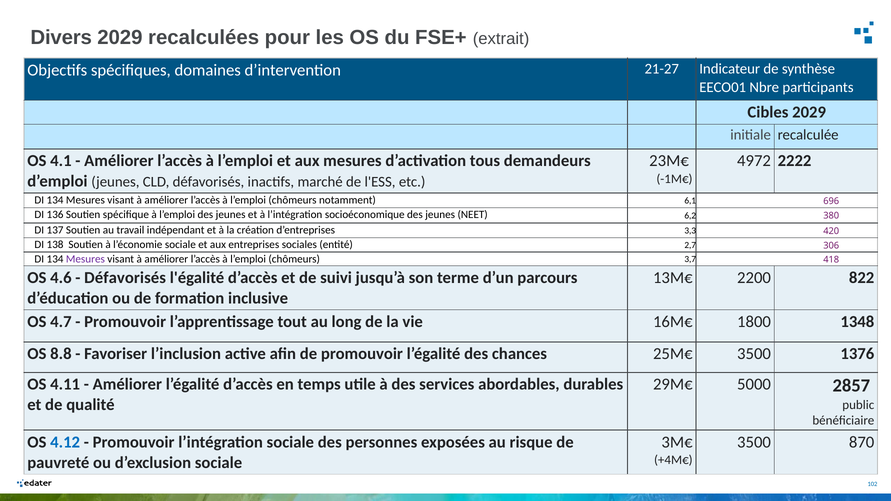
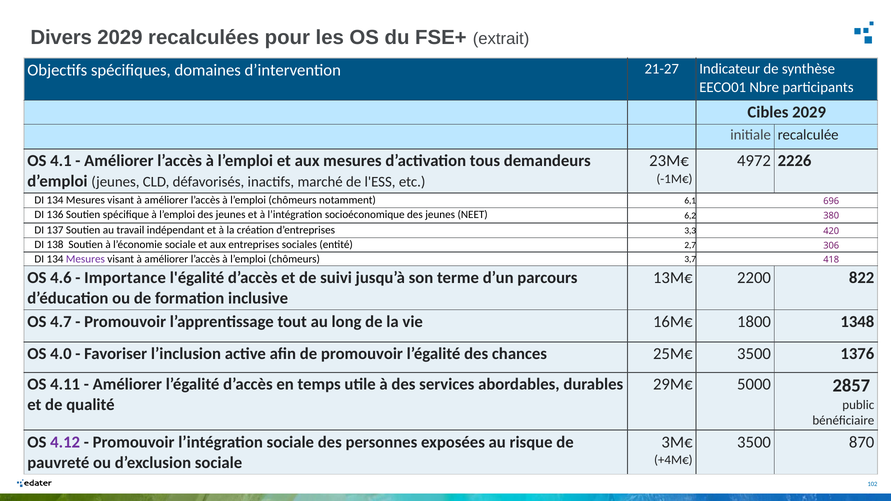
2222: 2222 -> 2226 (795, 161)
Défavorisés: Défavorisés -> Importance (125, 278)
8.8: 8.8 -> 4.0 (61, 354)
4.12 colour: blue -> purple (65, 442)
